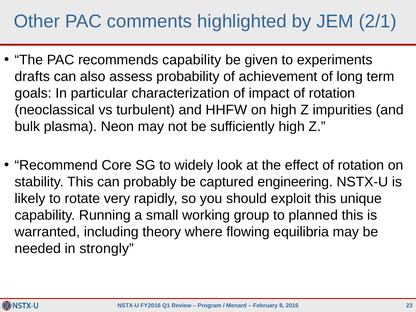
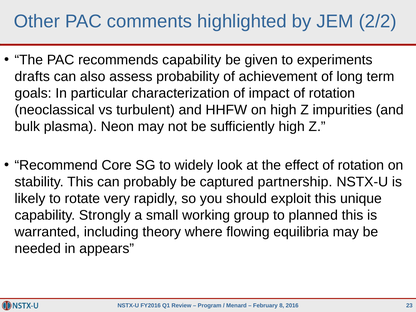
2/1: 2/1 -> 2/2 (378, 21)
engineering: engineering -> partnership (295, 182)
Running: Running -> Strongly (105, 215)
strongly: strongly -> appears (107, 248)
